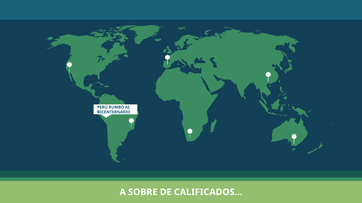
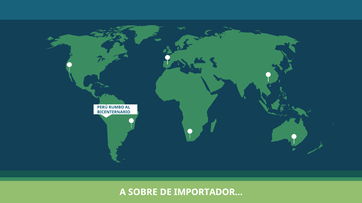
CALIFICADOS…: CALIFICADOS… -> IMPORTADOR… (208, 193)
